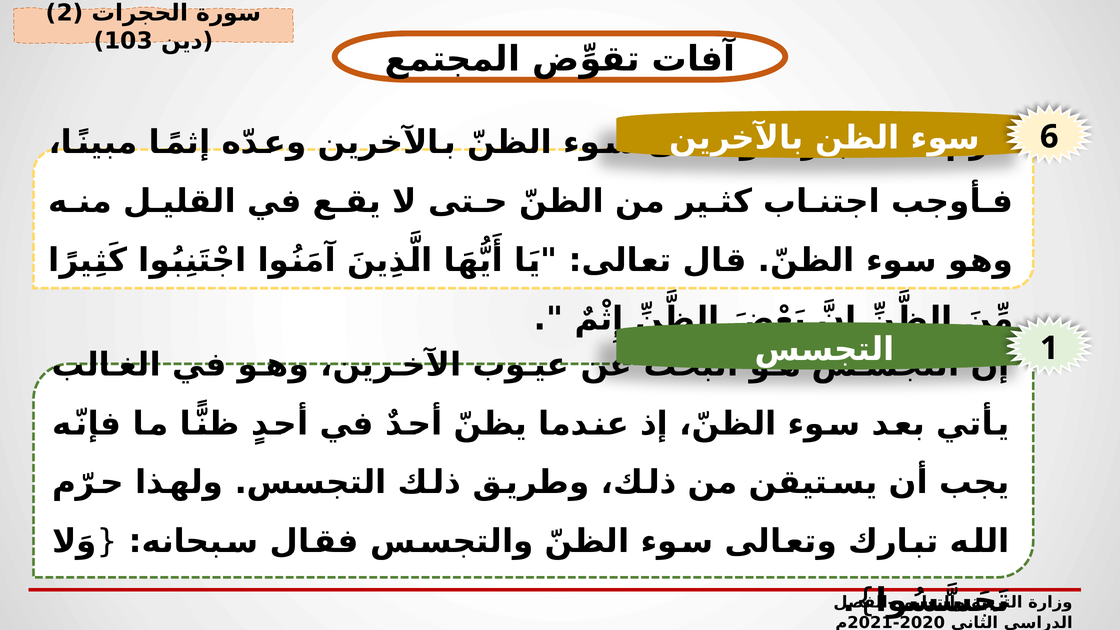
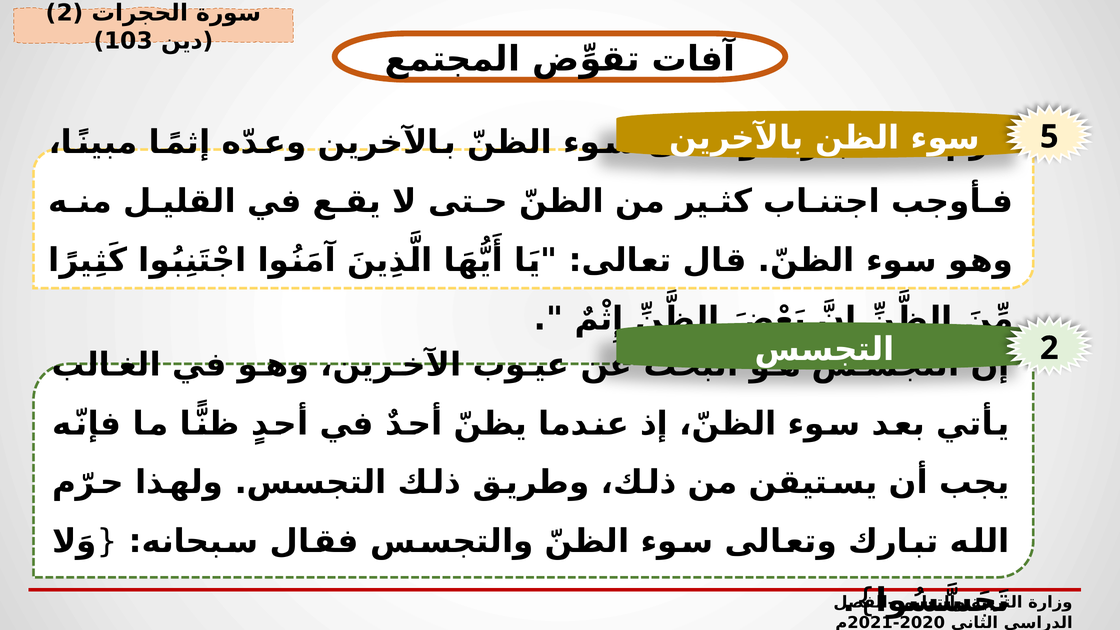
6: 6 -> 5 (1049, 137)
1: 1 -> 2 (1049, 348)
